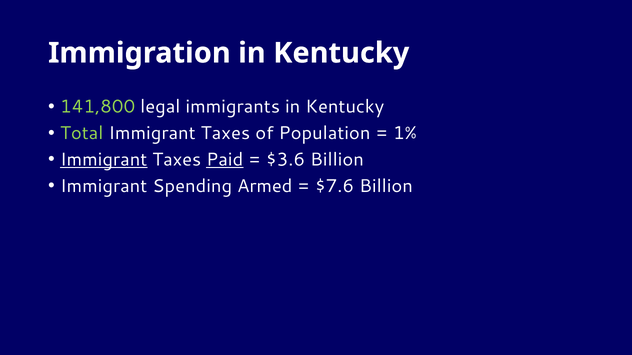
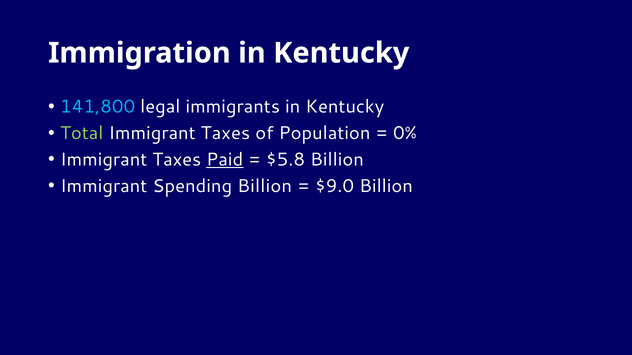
141,800 colour: light green -> light blue (98, 107)
1%: 1% -> 0% (405, 133)
Immigrant underline: present -> none (104, 160)
$3.6: $3.6 -> $5.8 (285, 160)
Spending Armed: Armed -> Billion (265, 186)
$7.6: $7.6 -> $9.0 (335, 186)
